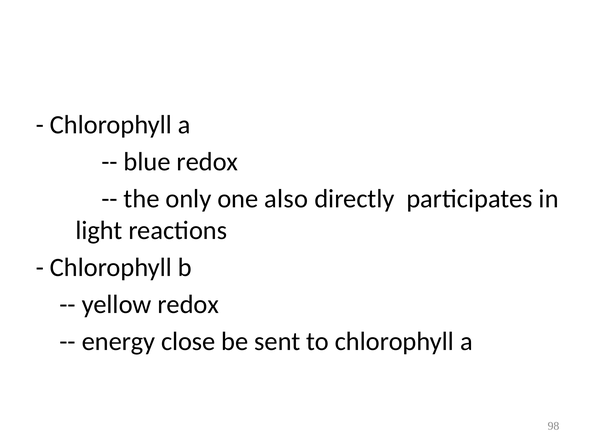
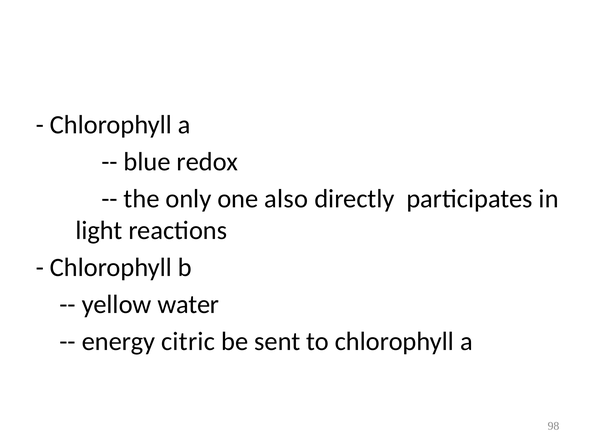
yellow redox: redox -> water (188, 305)
close: close -> citric (188, 342)
